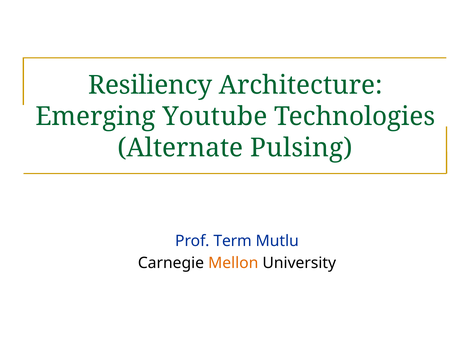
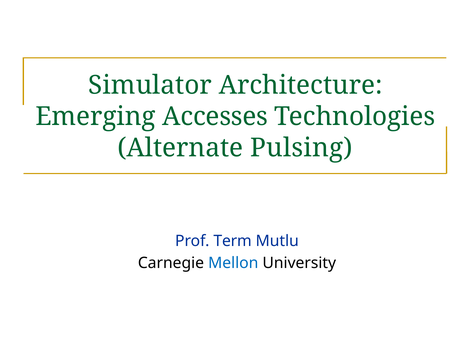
Resiliency: Resiliency -> Simulator (150, 85)
Youtube: Youtube -> Accesses (215, 116)
Mellon colour: orange -> blue (233, 263)
